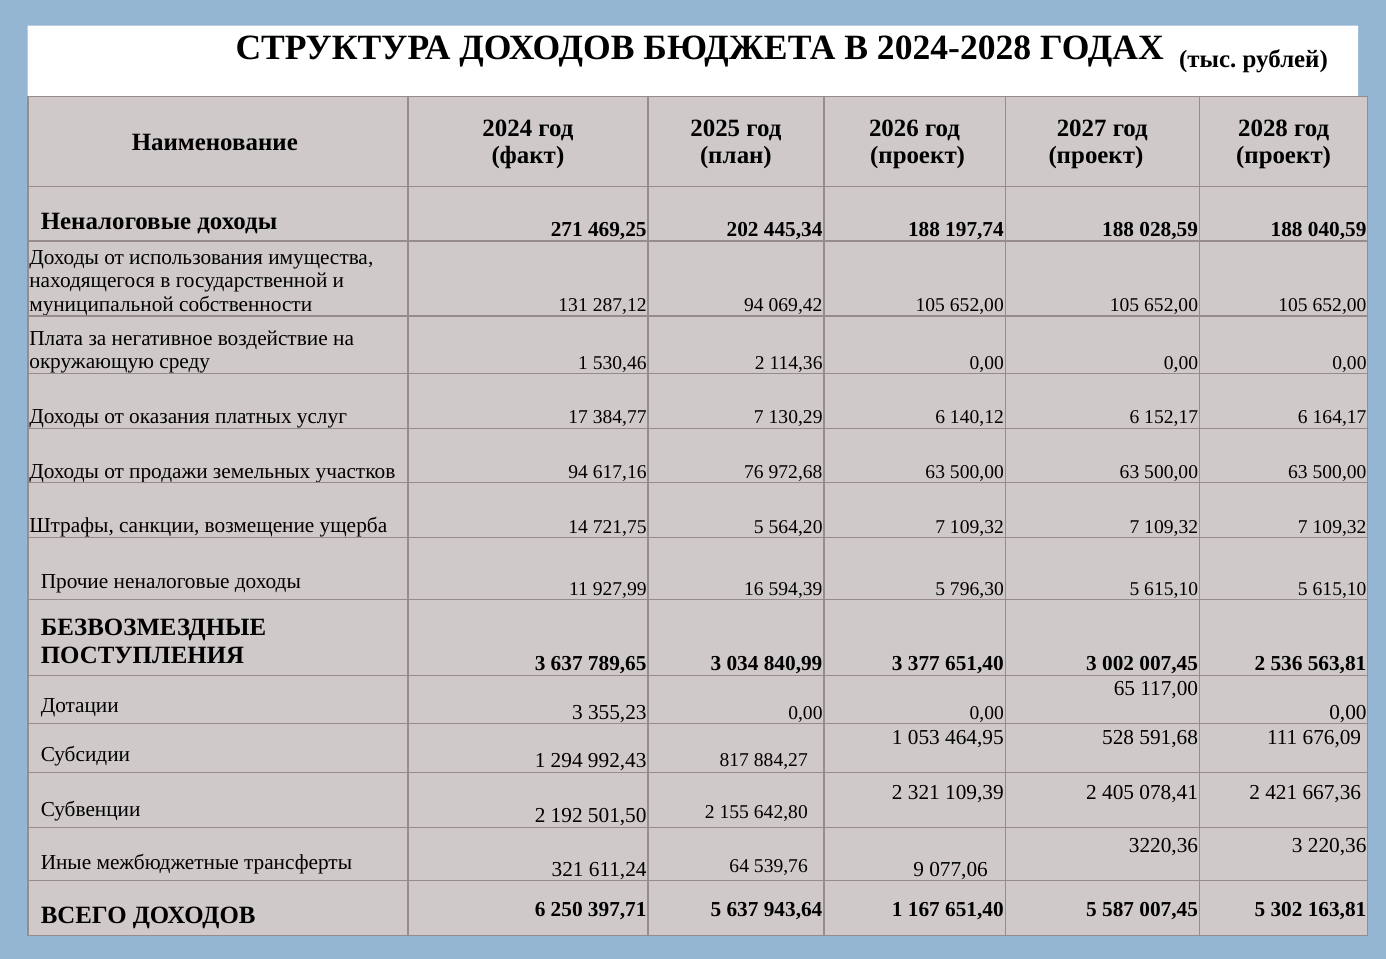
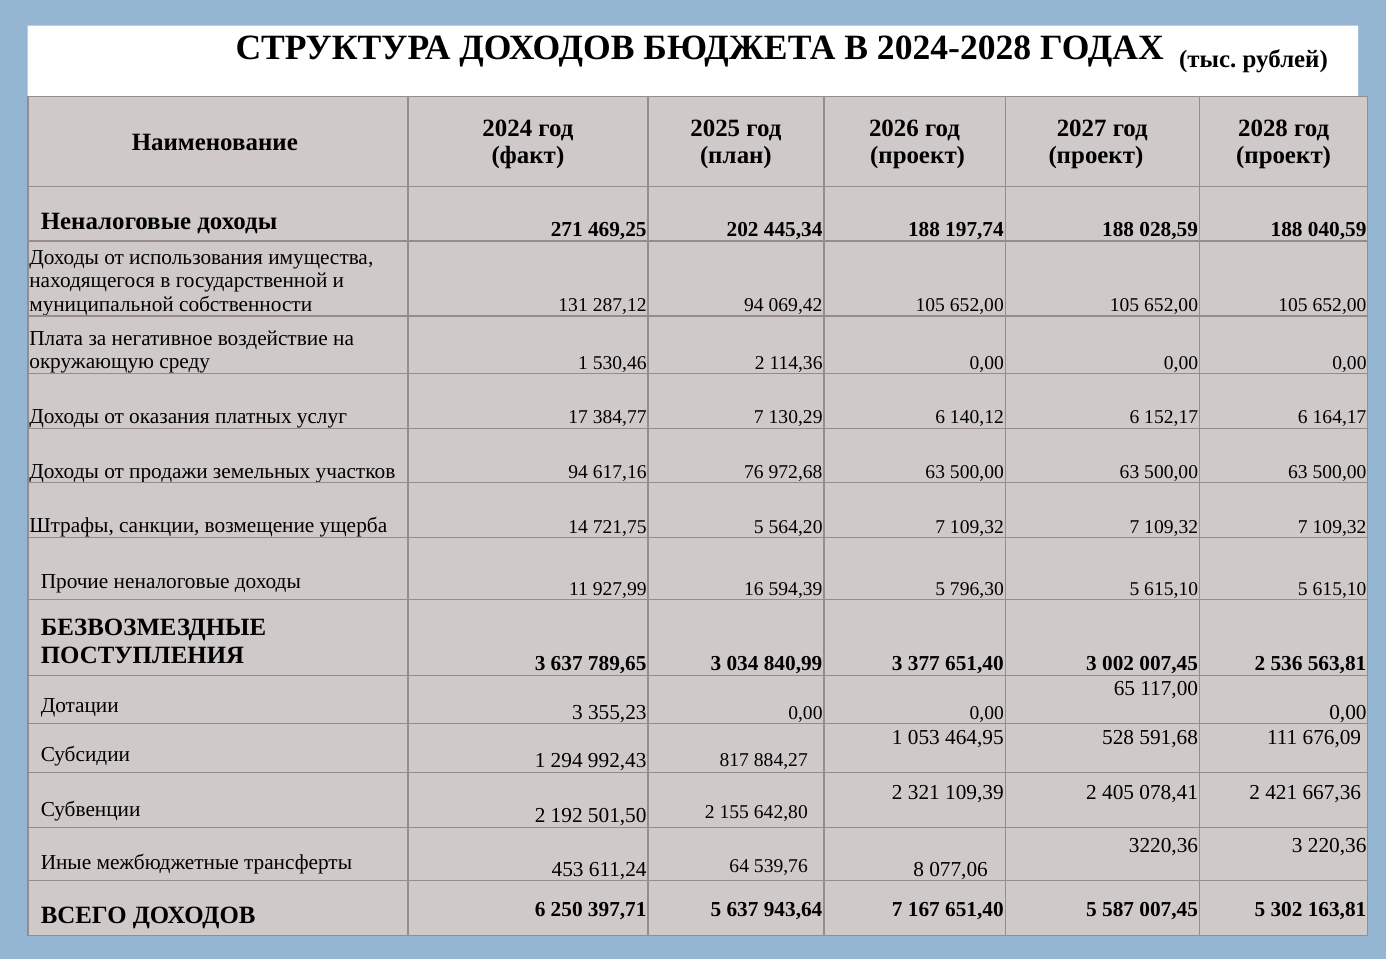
трансферты 321: 321 -> 453 (568, 870)
9: 9 -> 8 (919, 870)
943,64 1: 1 -> 7 (897, 909)
